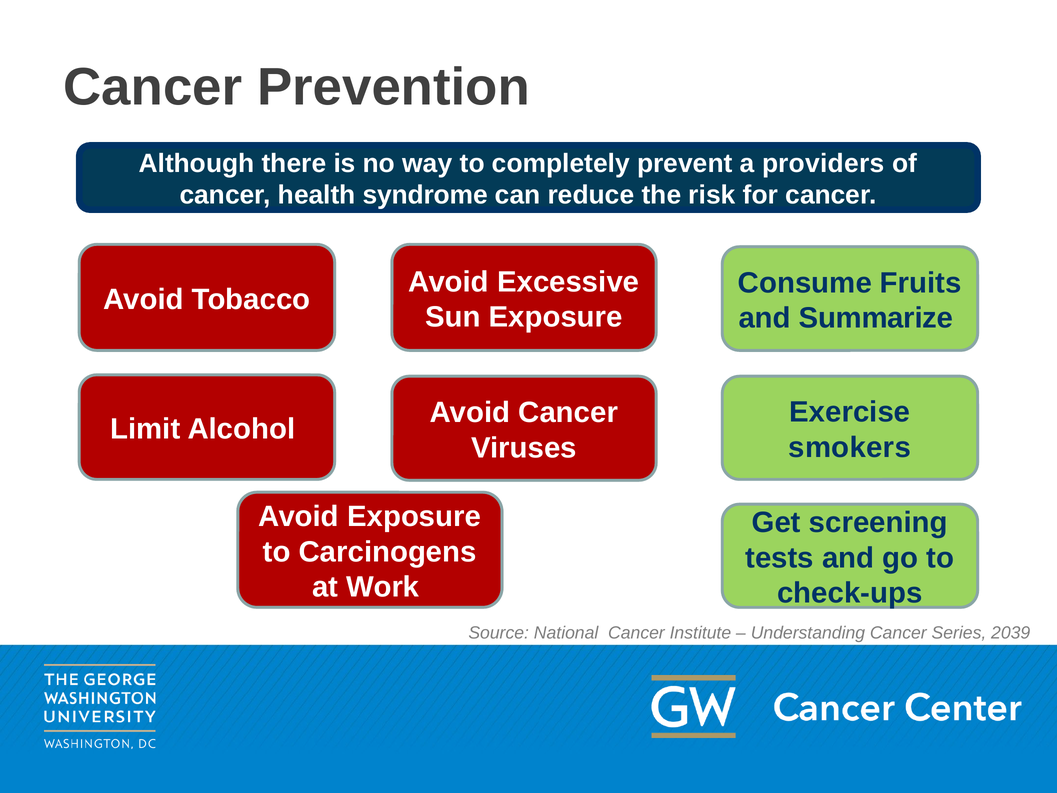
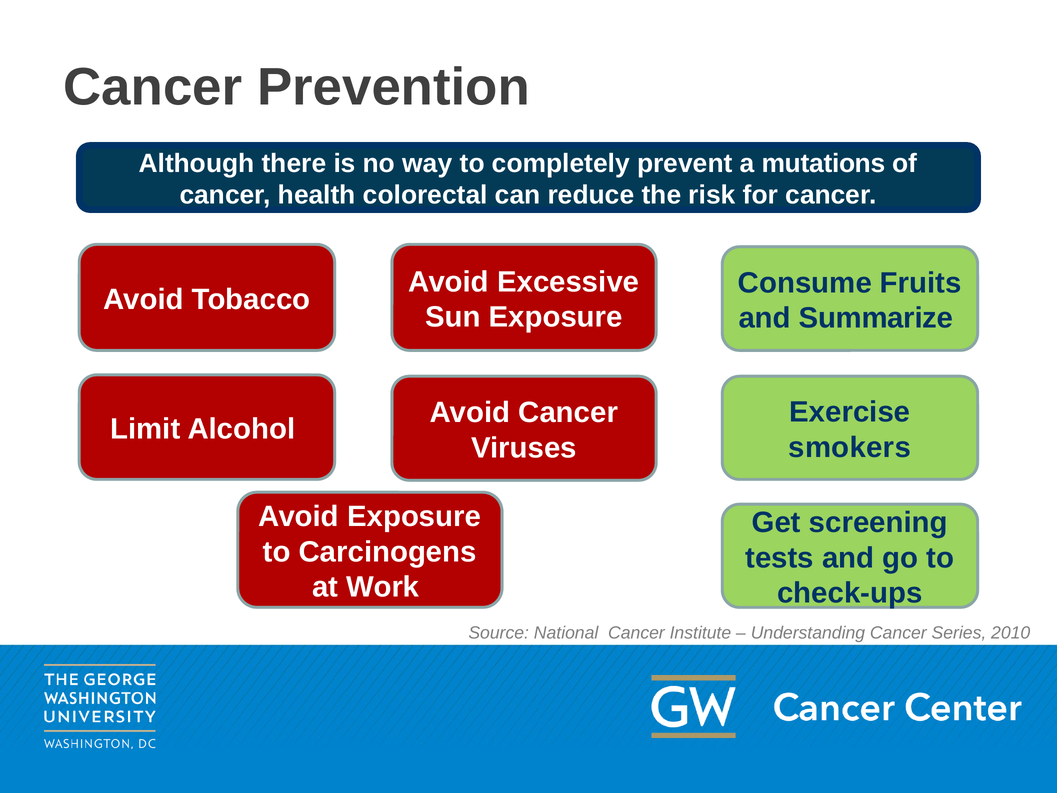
providers: providers -> mutations (824, 163)
syndrome: syndrome -> colorectal (425, 195)
2039: 2039 -> 2010 (1011, 633)
